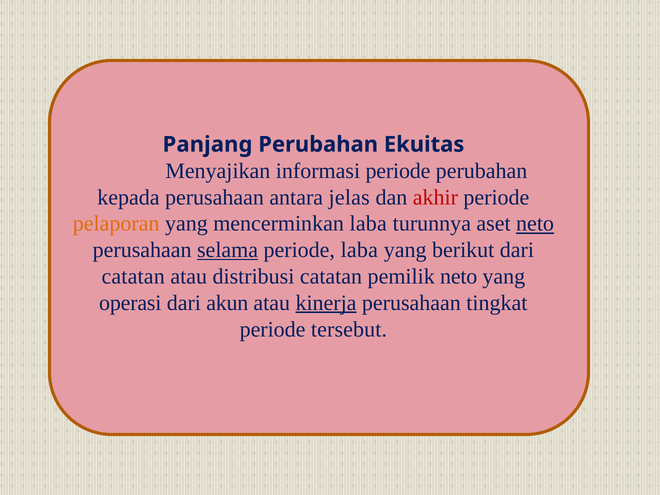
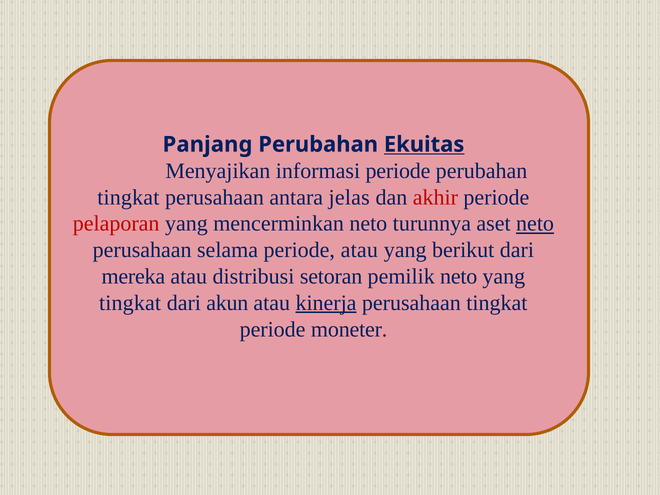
Ekuitas underline: none -> present (424, 144)
kepada: kepada -> tingkat (128, 197)
pelaporan colour: orange -> red (116, 224)
mencerminkan laba: laba -> neto (368, 224)
selama underline: present -> none (228, 250)
periode laba: laba -> atau (359, 250)
catatan: catatan -> mereka (133, 276)
distribusi catatan: catatan -> setoran (331, 276)
operasi: operasi -> tingkat (130, 303)
tersebut: tersebut -> moneter (349, 329)
